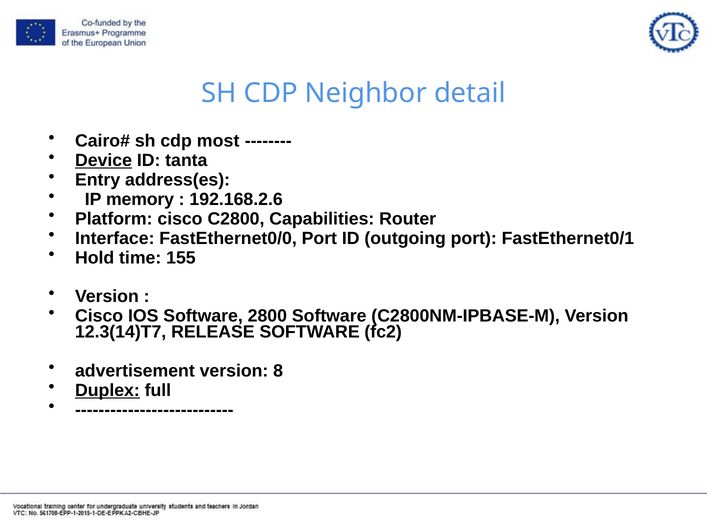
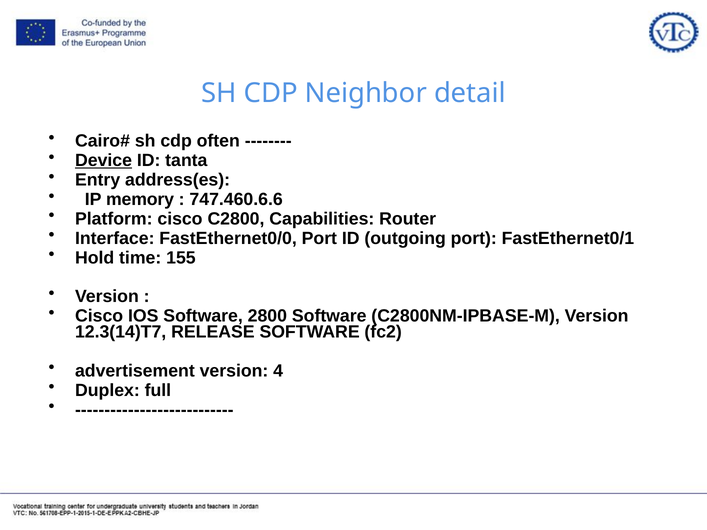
most: most -> often (218, 141)
192.168.2.6: 192.168.2.6 -> 747.460.6.6 (236, 200)
8: 8 -> 4 (278, 371)
Duplex underline: present -> none (107, 390)
